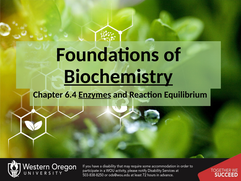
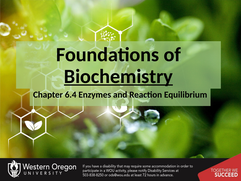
Enzymes underline: present -> none (95, 95)
